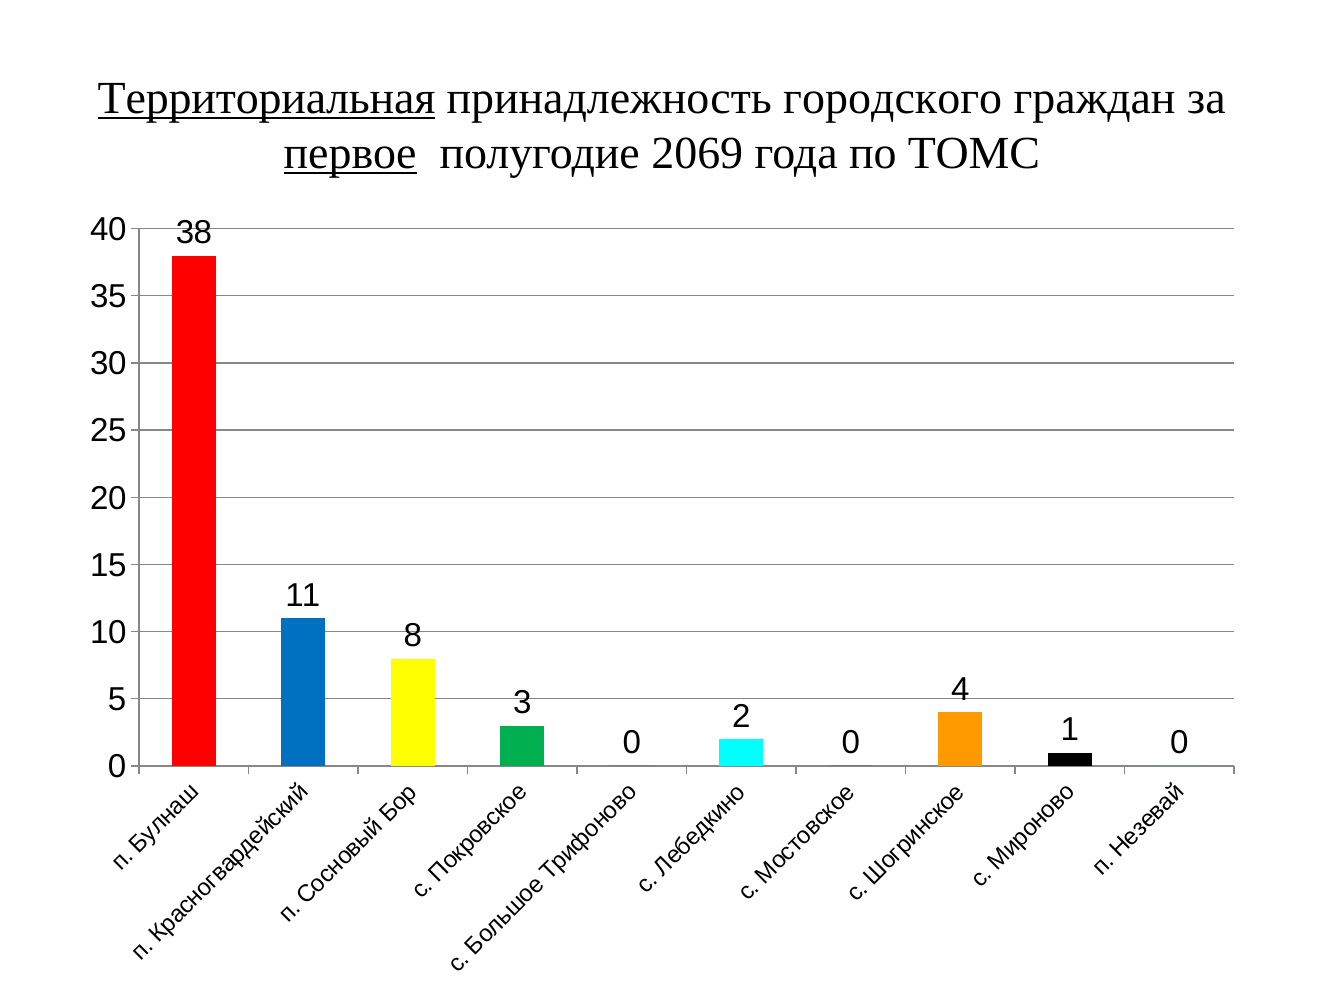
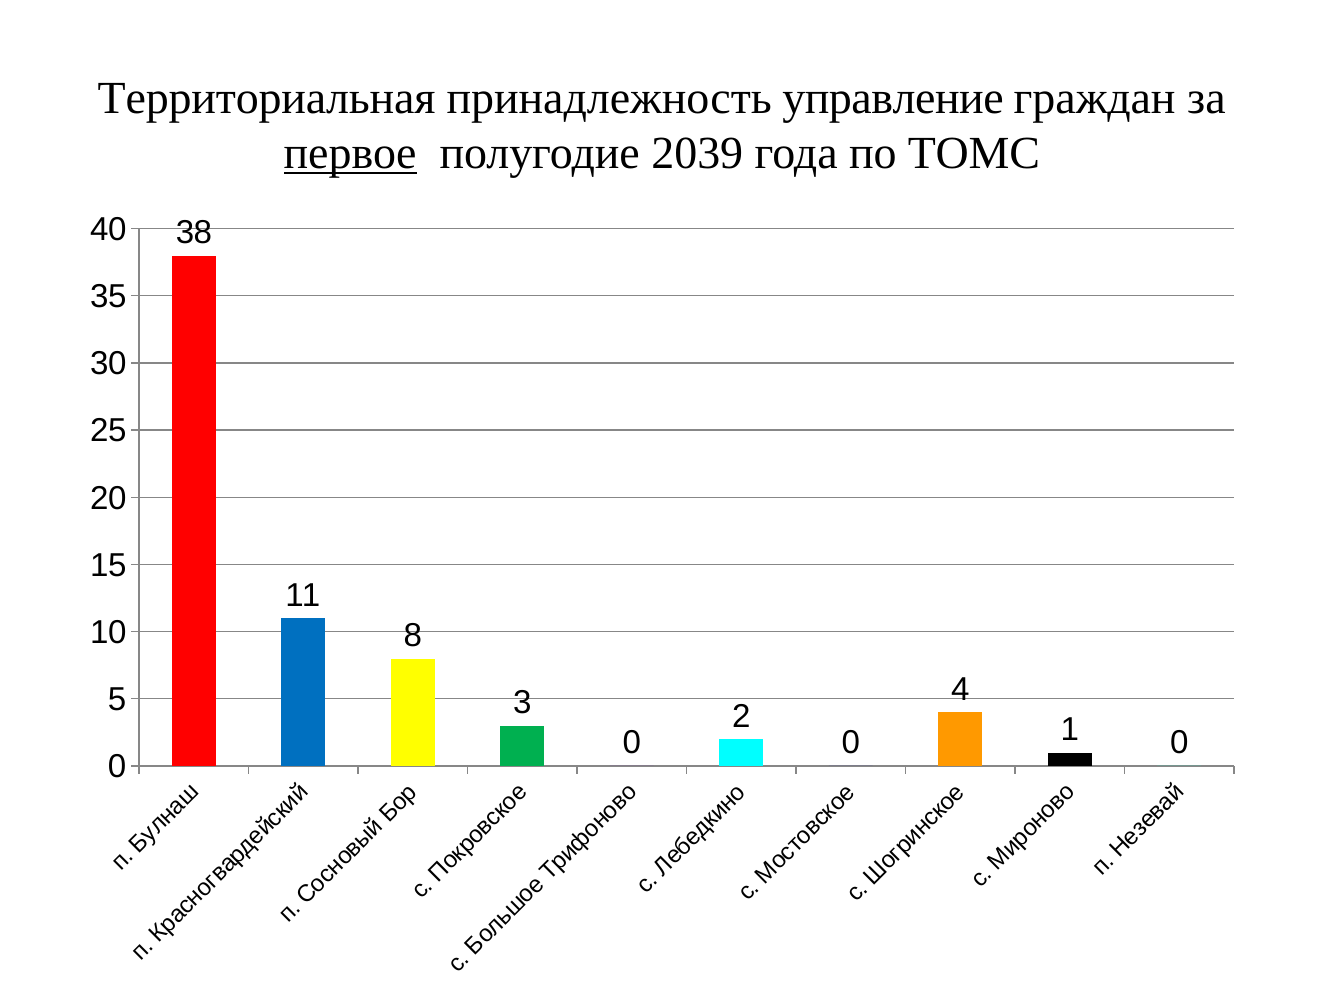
Территориальная underline: present -> none (267, 98)
городского: городского -> управление (893, 98)
2069: 2069 -> 2039 (697, 153)
